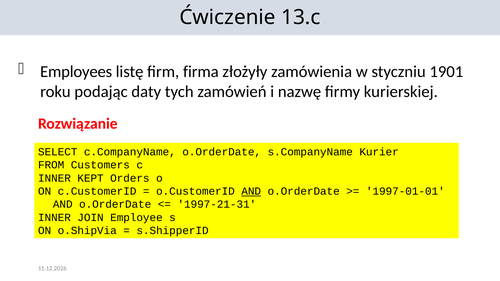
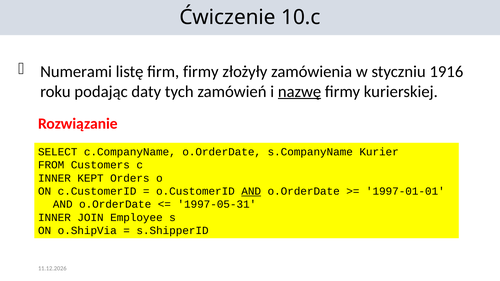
13.c: 13.c -> 10.c (301, 17)
Employees: Employees -> Numerami (76, 72)
firm firma: firma -> firmy (201, 72)
1901: 1901 -> 1916 (446, 72)
nazwę underline: none -> present (300, 92)
1997-21-31: 1997-21-31 -> 1997-05-31 (217, 205)
